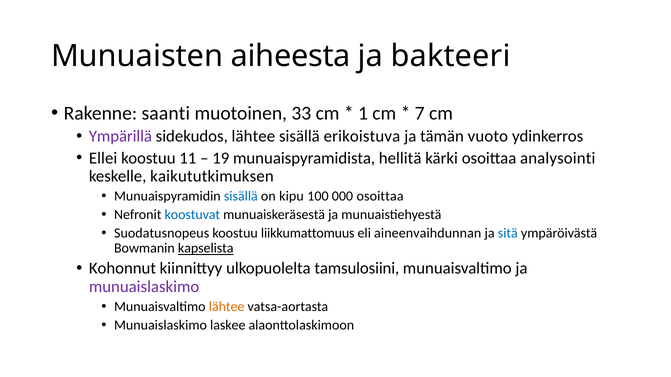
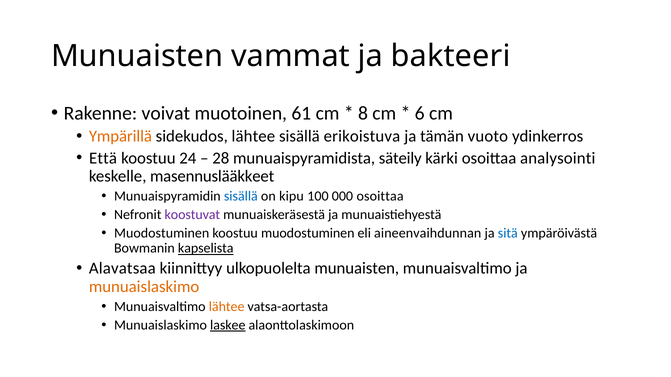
aiheesta: aiheesta -> vammat (291, 56)
saanti: saanti -> voivat (166, 113)
33: 33 -> 61 (301, 113)
1: 1 -> 8 (363, 113)
7: 7 -> 6 (420, 113)
Ympärillä colour: purple -> orange (120, 137)
Ellei: Ellei -> Että (103, 158)
11: 11 -> 24 (188, 158)
19: 19 -> 28 (221, 158)
hellitä: hellitä -> säteily (400, 158)
kaikututkimuksen: kaikututkimuksen -> masennuslääkkeet (212, 176)
koostuvat colour: blue -> purple (192, 215)
Suodatusnopeus: Suodatusnopeus -> Muodostuminen (162, 234)
koostuu liikkumattomuus: liikkumattomuus -> muodostuminen (308, 234)
Kohonnut: Kohonnut -> Alavatsaa (122, 269)
ulkopuolelta tamsulosiini: tamsulosiini -> munuaisten (357, 269)
munuaislaskimo colour: purple -> orange (144, 287)
laskee underline: none -> present (228, 326)
